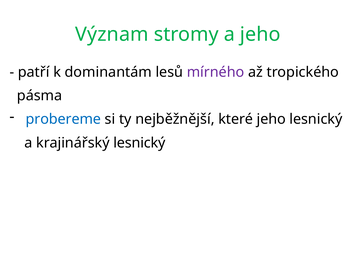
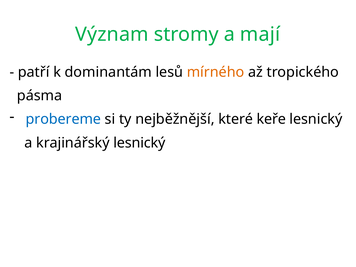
a jeho: jeho -> mají (260, 34)
mírného colour: purple -> orange (216, 72)
které jeho: jeho -> keře (271, 119)
